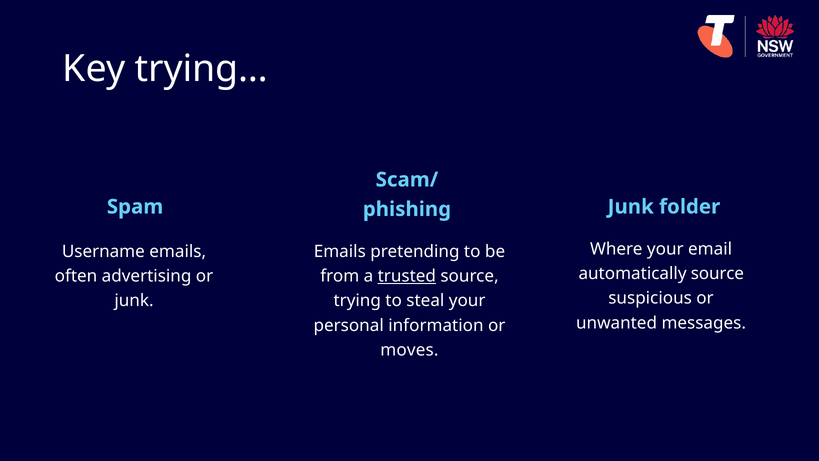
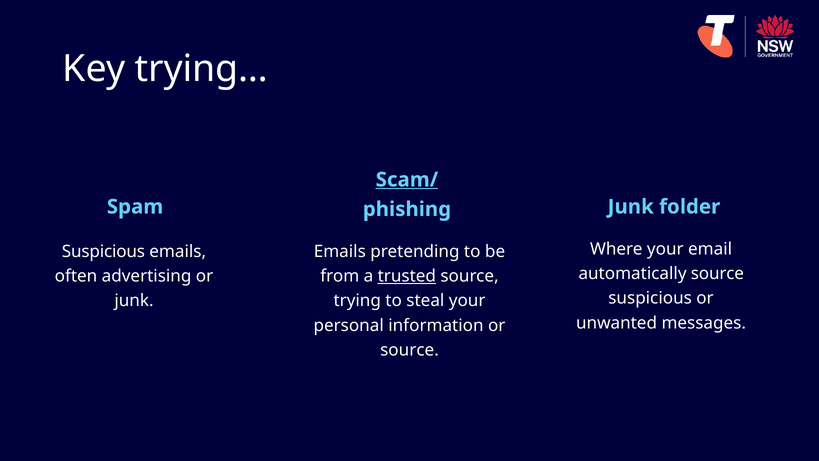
Scam/ underline: none -> present (407, 180)
Username: Username -> Suspicious (103, 251)
moves: moves -> source (409, 350)
